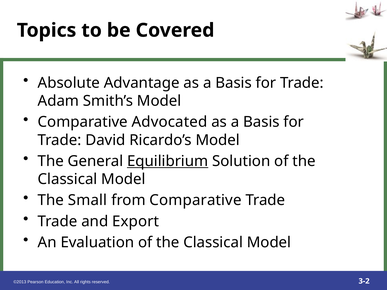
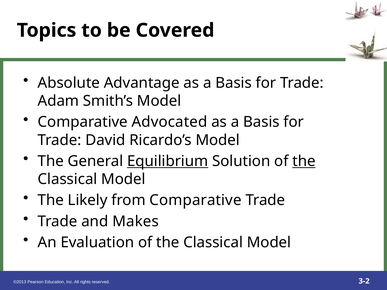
the underline: none -> present (304, 161)
Small: Small -> Likely (88, 200)
Export: Export -> Makes (136, 222)
